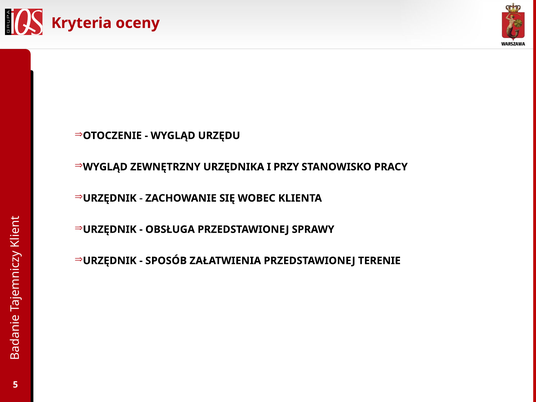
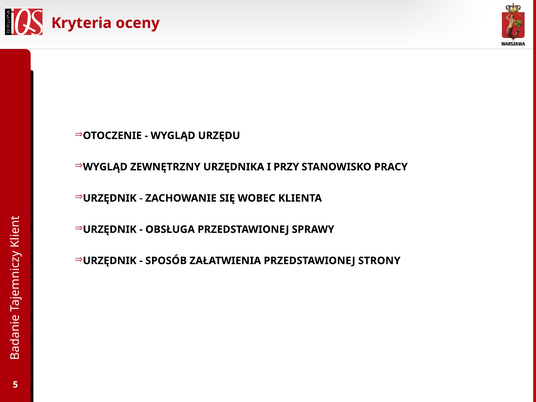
TERENIE: TERENIE -> STRONY (379, 261)
